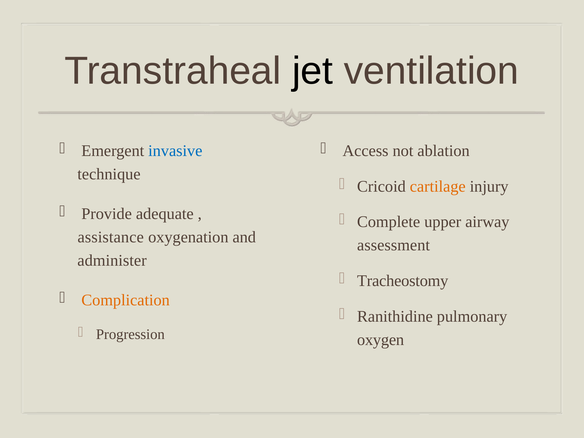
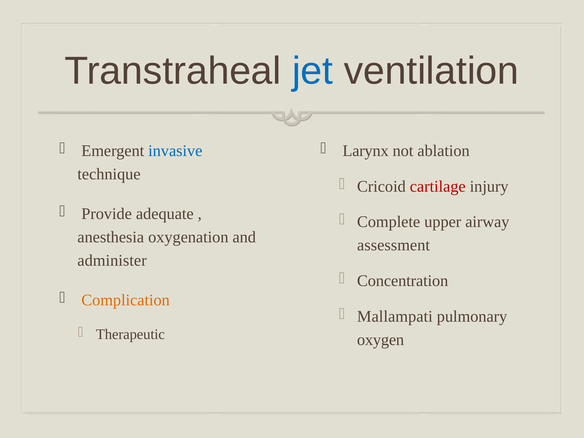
jet colour: black -> blue (313, 71)
Access: Access -> Larynx (366, 151)
cartilage colour: orange -> red (438, 186)
assistance: assistance -> anesthesia (111, 237)
Tracheostomy: Tracheostomy -> Concentration (403, 281)
Ranithidine: Ranithidine -> Mallampati (395, 316)
Progression: Progression -> Therapeutic (130, 334)
